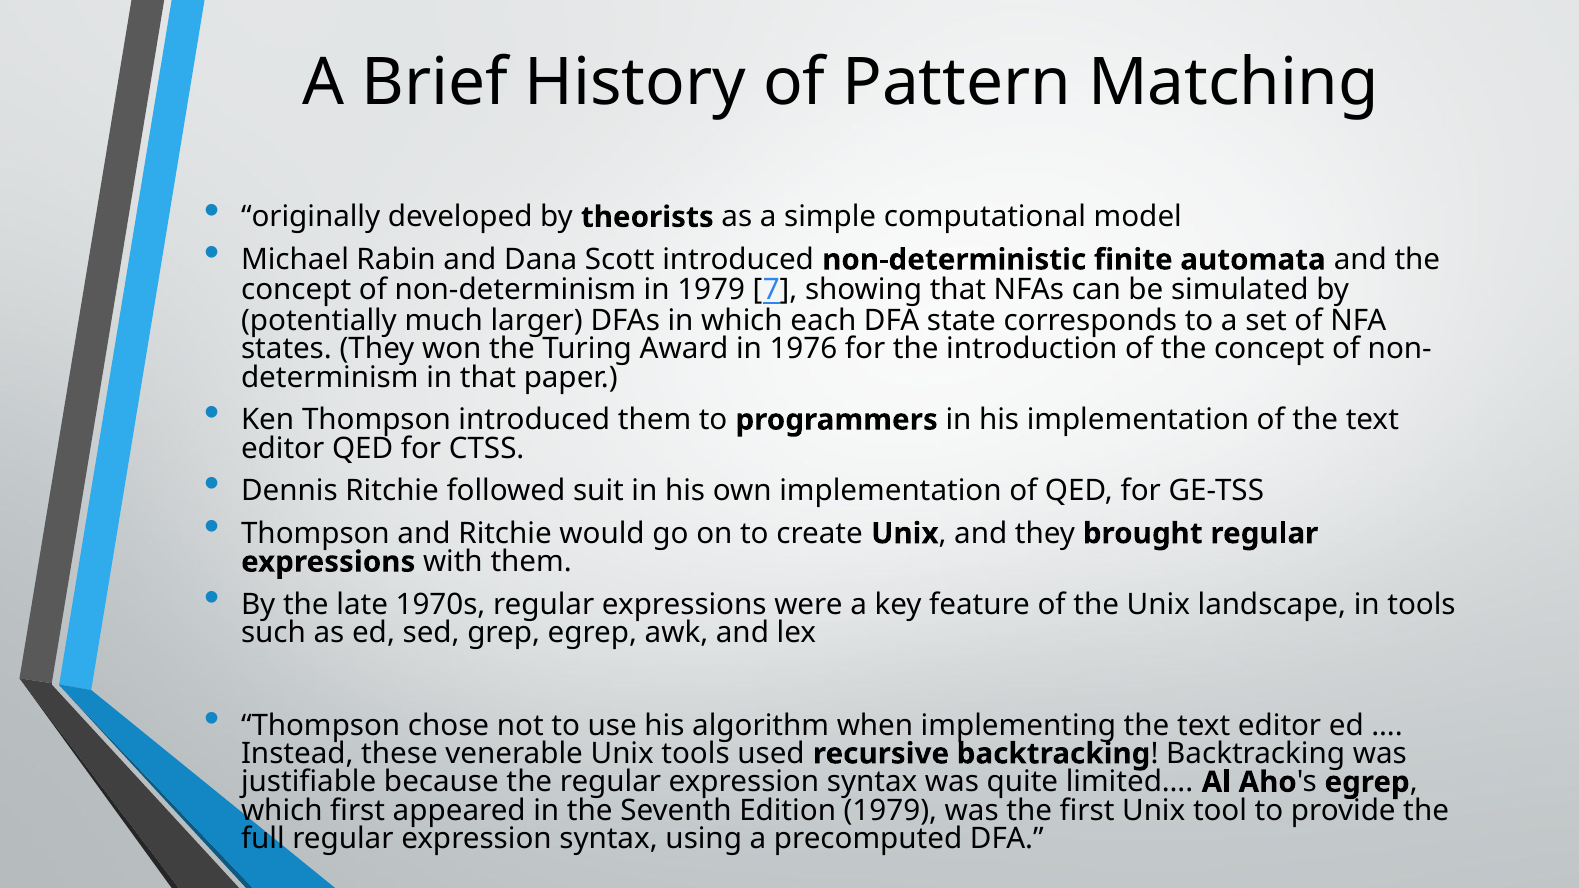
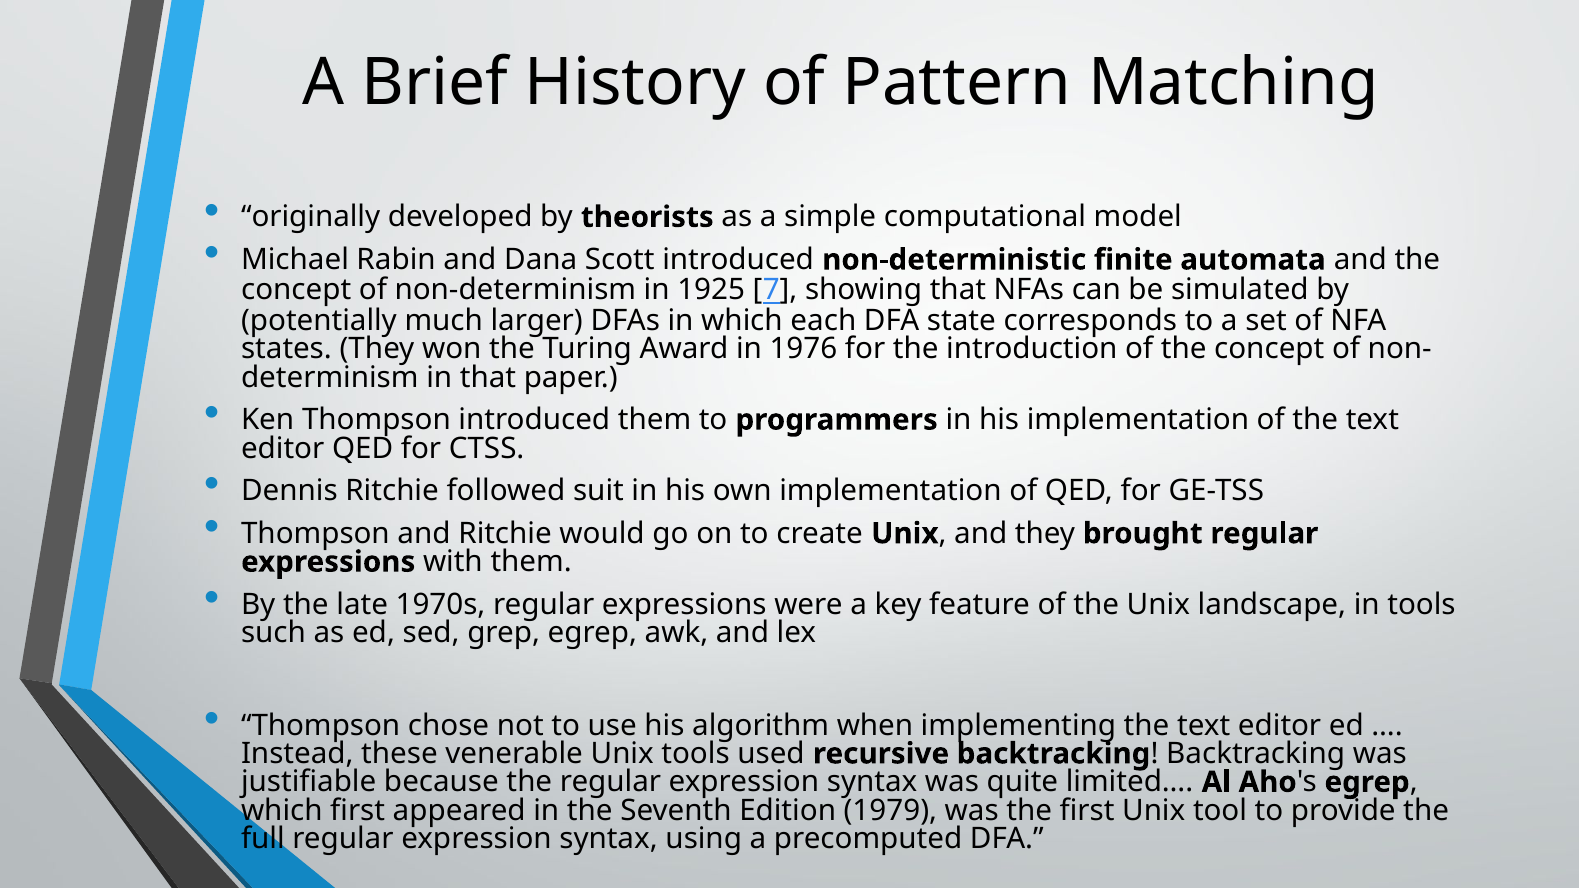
in 1979: 1979 -> 1925 (711, 289)
